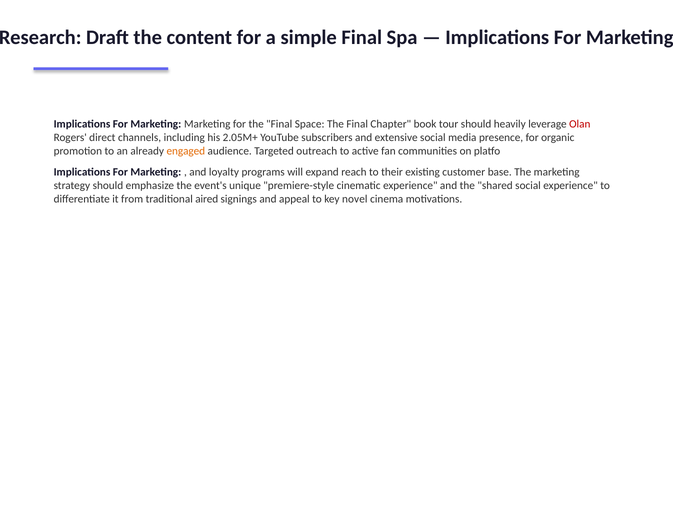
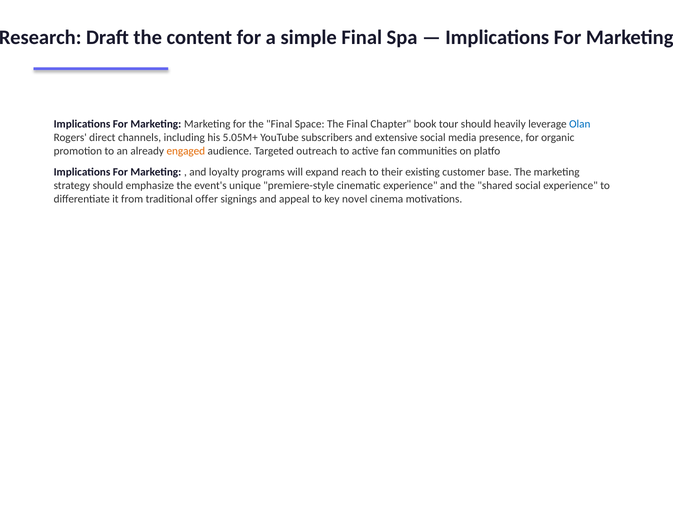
Olan colour: red -> blue (580, 124)
2.05M+: 2.05M+ -> 5.05M+ (240, 138)
aired: aired -> offer (207, 199)
